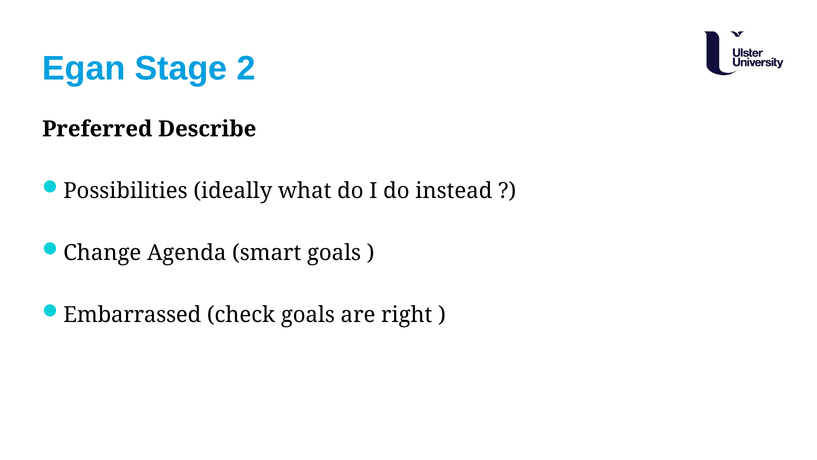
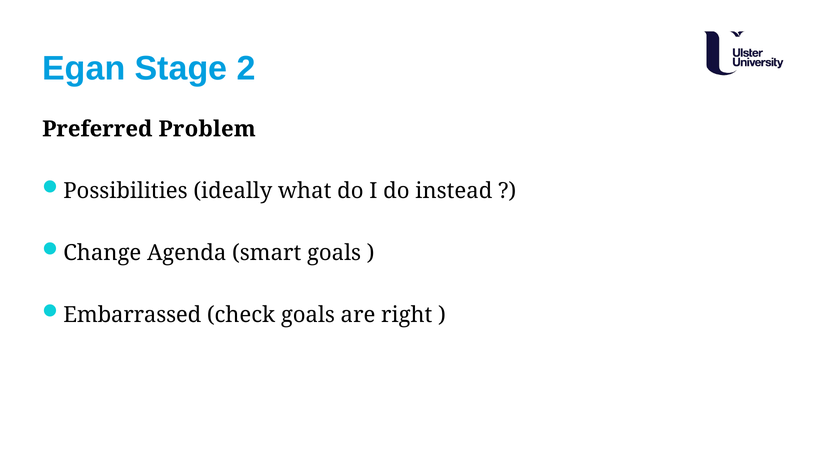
Describe: Describe -> Problem (207, 129)
